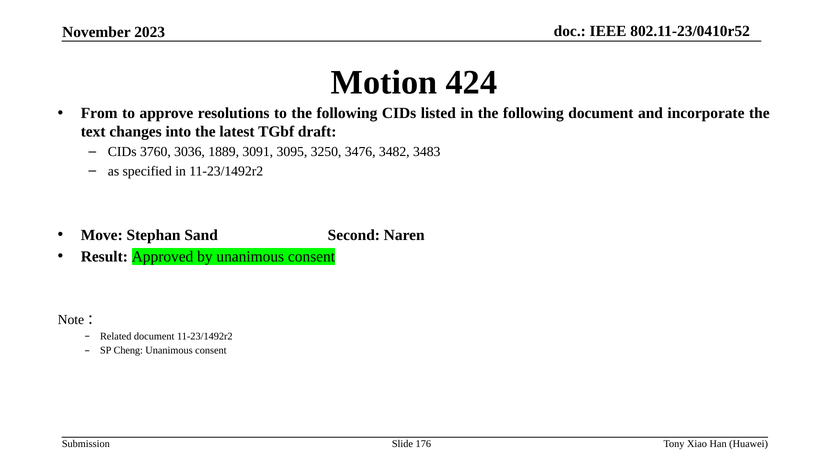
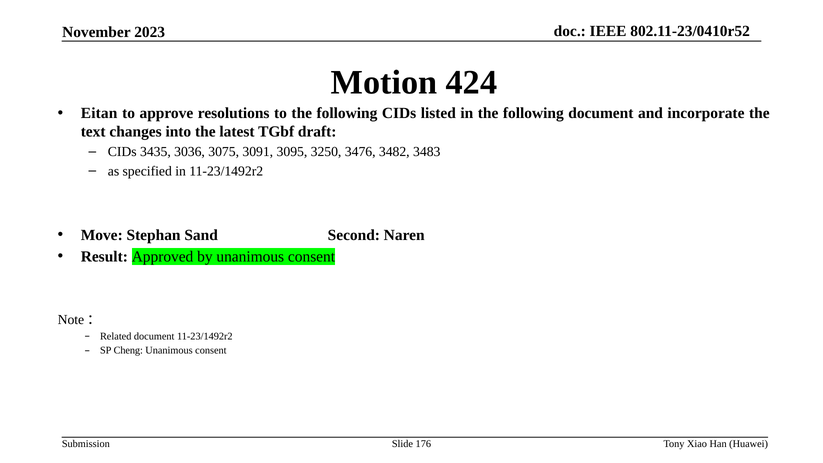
From: From -> Eitan (99, 113)
3760: 3760 -> 3435 (155, 152)
1889: 1889 -> 3075 (224, 152)
